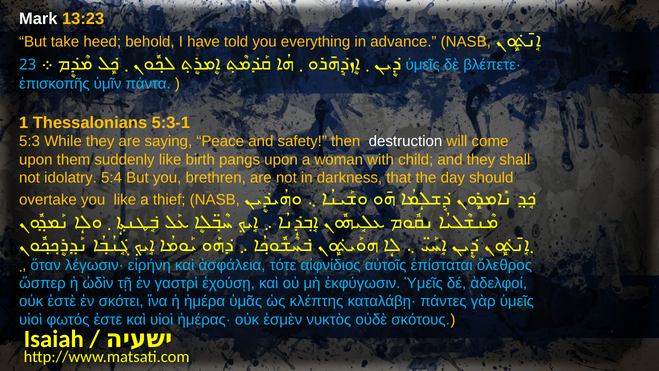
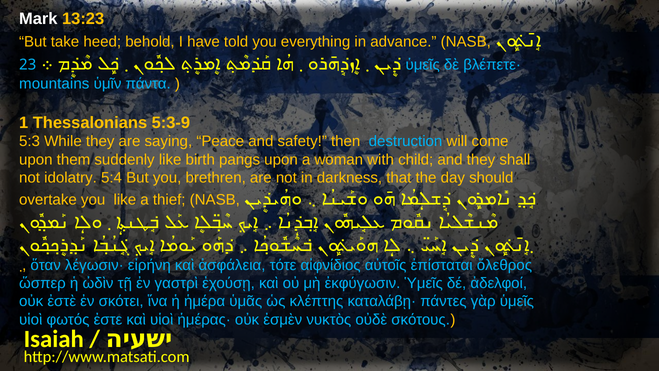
ἐπισκοπῆς: ἐπισκοπῆς -> mountains (54, 84)
5:3-1: 5:3-1 -> 5:3-9 (171, 123)
destruction colour: white -> light blue (406, 141)
